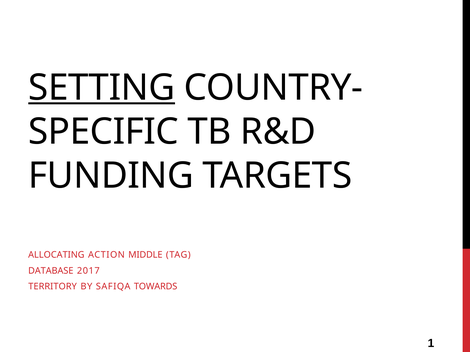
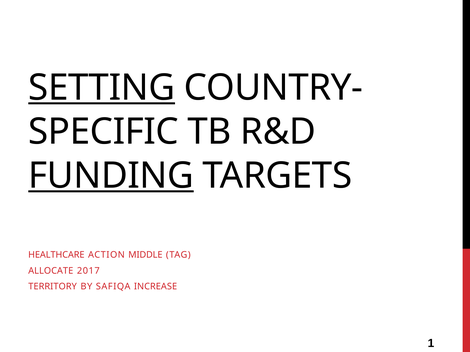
FUNDING underline: none -> present (111, 176)
ALLOCATING: ALLOCATING -> HEALTHCARE (56, 255)
DATABASE: DATABASE -> ALLOCATE (51, 271)
TOWARDS: TOWARDS -> INCREASE (156, 287)
